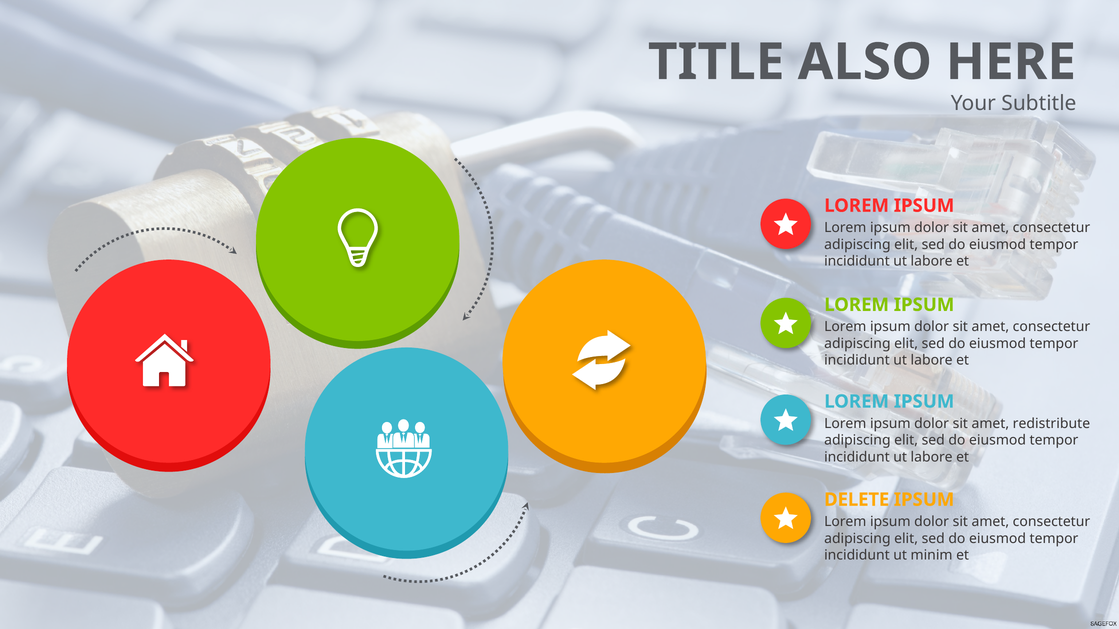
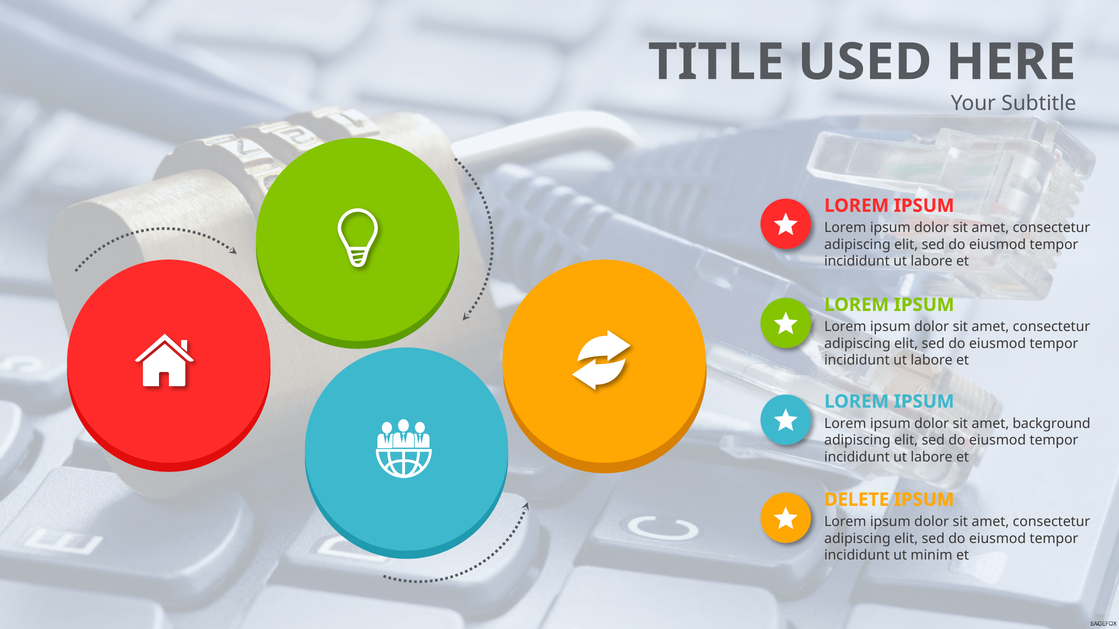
ALSO: ALSO -> USED (865, 62)
redistribute: redistribute -> background (1052, 424)
